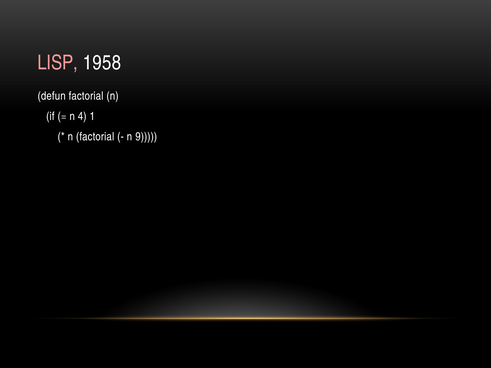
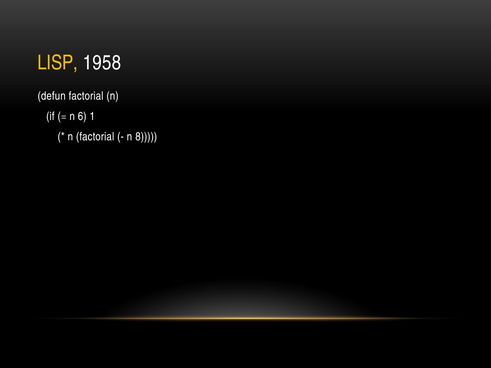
LISP colour: pink -> yellow (58, 63)
4: 4 -> 6 (82, 116)
9: 9 -> 8 (146, 137)
